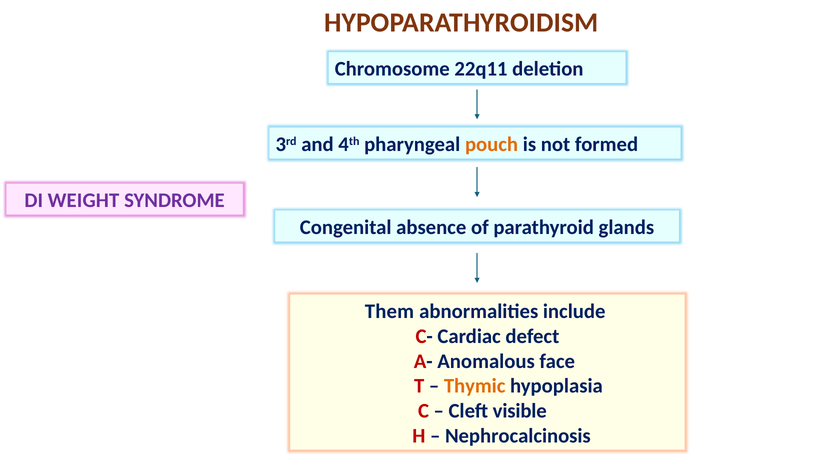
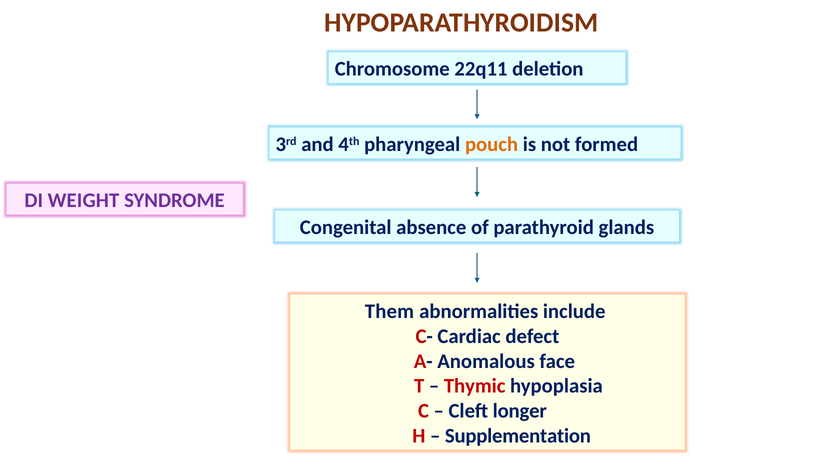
Thymic colour: orange -> red (475, 386)
visible: visible -> longer (520, 411)
Nephrocalcinosis: Nephrocalcinosis -> Supplementation (518, 436)
